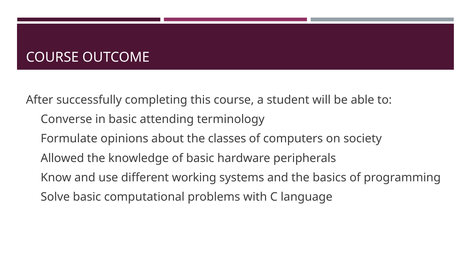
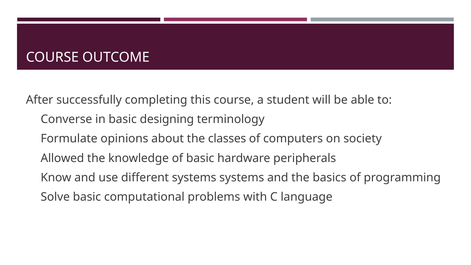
attending: attending -> designing (167, 119)
different working: working -> systems (194, 178)
